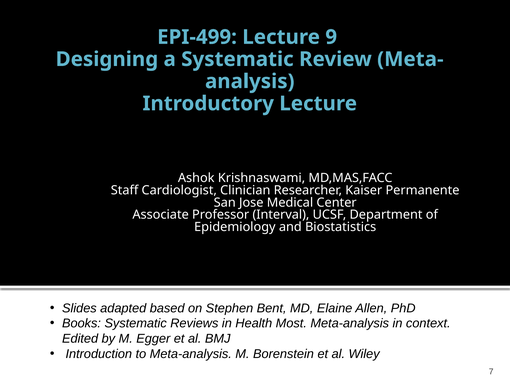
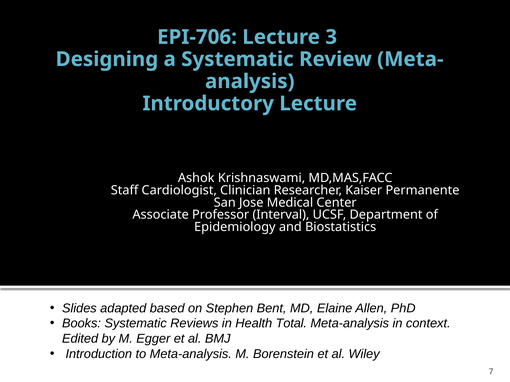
EPI-499: EPI-499 -> EPI-706 (197, 37)
9: 9 -> 3 (331, 37)
Most: Most -> Total (291, 324)
